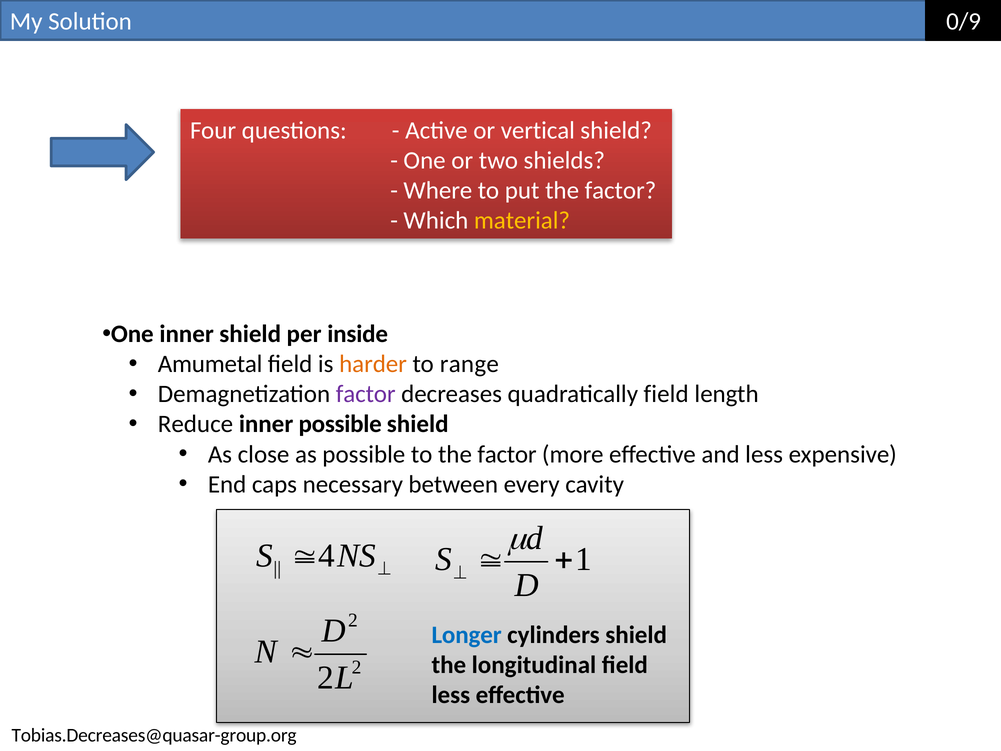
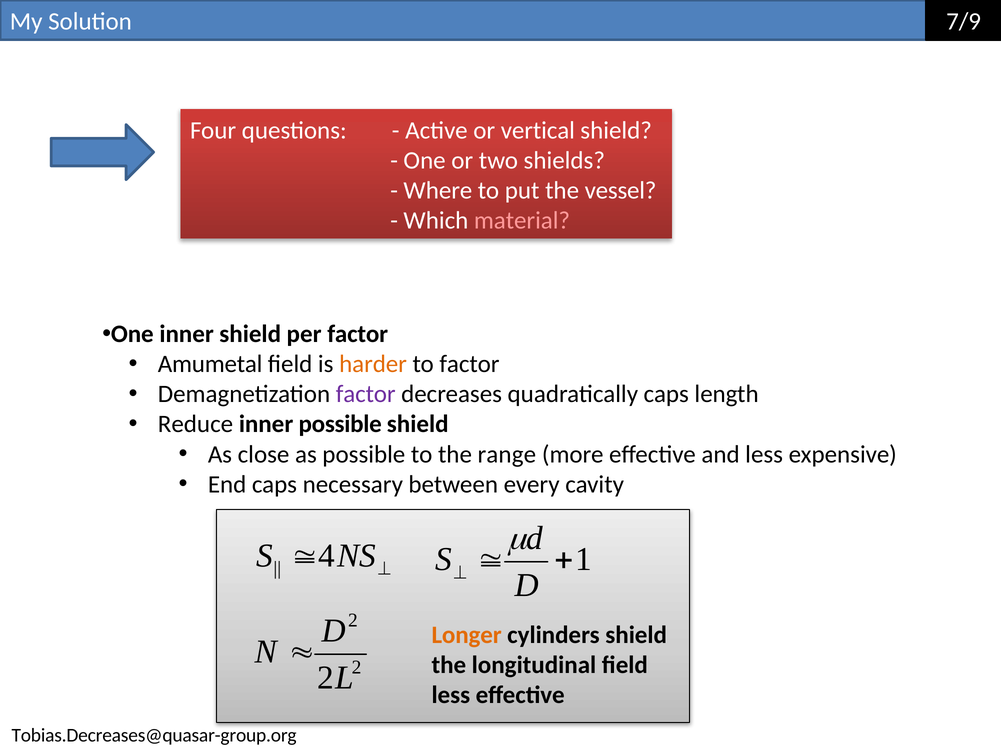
0/9: 0/9 -> 7/9 (964, 22)
put the factor: factor -> vessel (621, 190)
material colour: yellow -> pink (522, 221)
per inside: inside -> factor (358, 334)
to range: range -> factor (469, 364)
quadratically field: field -> caps (666, 394)
to the factor: factor -> range (507, 454)
Longer colour: blue -> orange (467, 635)
